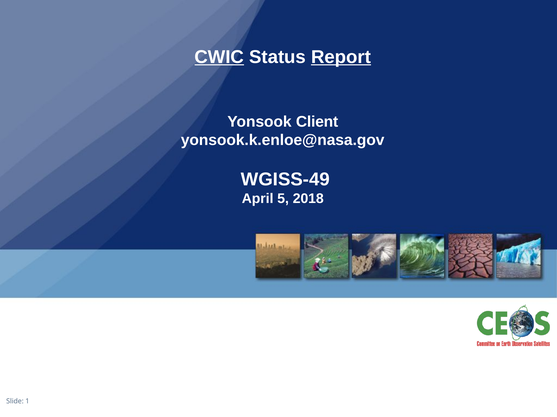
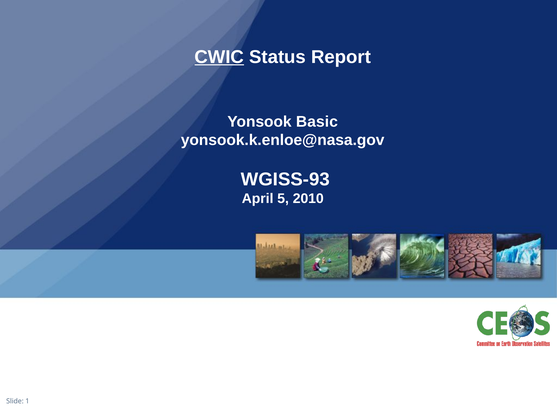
Report underline: present -> none (341, 57)
Client: Client -> Basic (317, 122)
WGISS-49: WGISS-49 -> WGISS-93 (285, 180)
2018: 2018 -> 2010 (308, 199)
